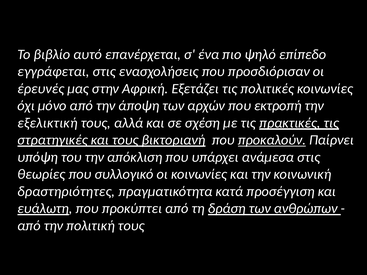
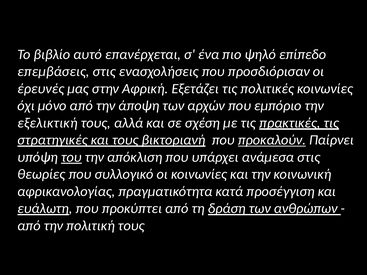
εγγράφεται: εγγράφεται -> επεμβάσεις (53, 72)
εκτροπή: εκτροπή -> εμπόριο (278, 106)
του underline: none -> present (71, 157)
δραστηριότητες: δραστηριότητες -> αφρικανολογίας (66, 192)
